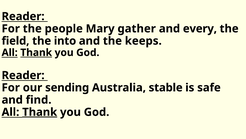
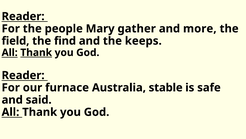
every: every -> more (200, 29)
into: into -> find (65, 41)
sending: sending -> furnace (67, 87)
find: find -> said (39, 99)
Thank underline: present -> none (40, 112)
